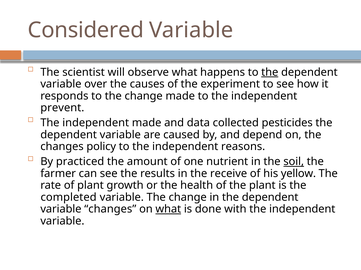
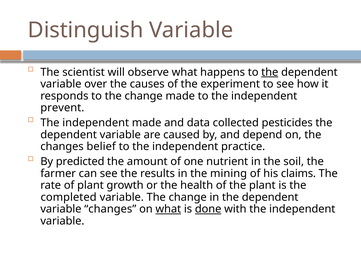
Considered: Considered -> Distinguish (86, 30)
policy: policy -> belief (101, 147)
reasons: reasons -> practice (243, 147)
practiced: practiced -> predicted (80, 162)
soil underline: present -> none (294, 162)
receive: receive -> mining (229, 174)
yellow: yellow -> claims (298, 174)
done underline: none -> present (208, 210)
